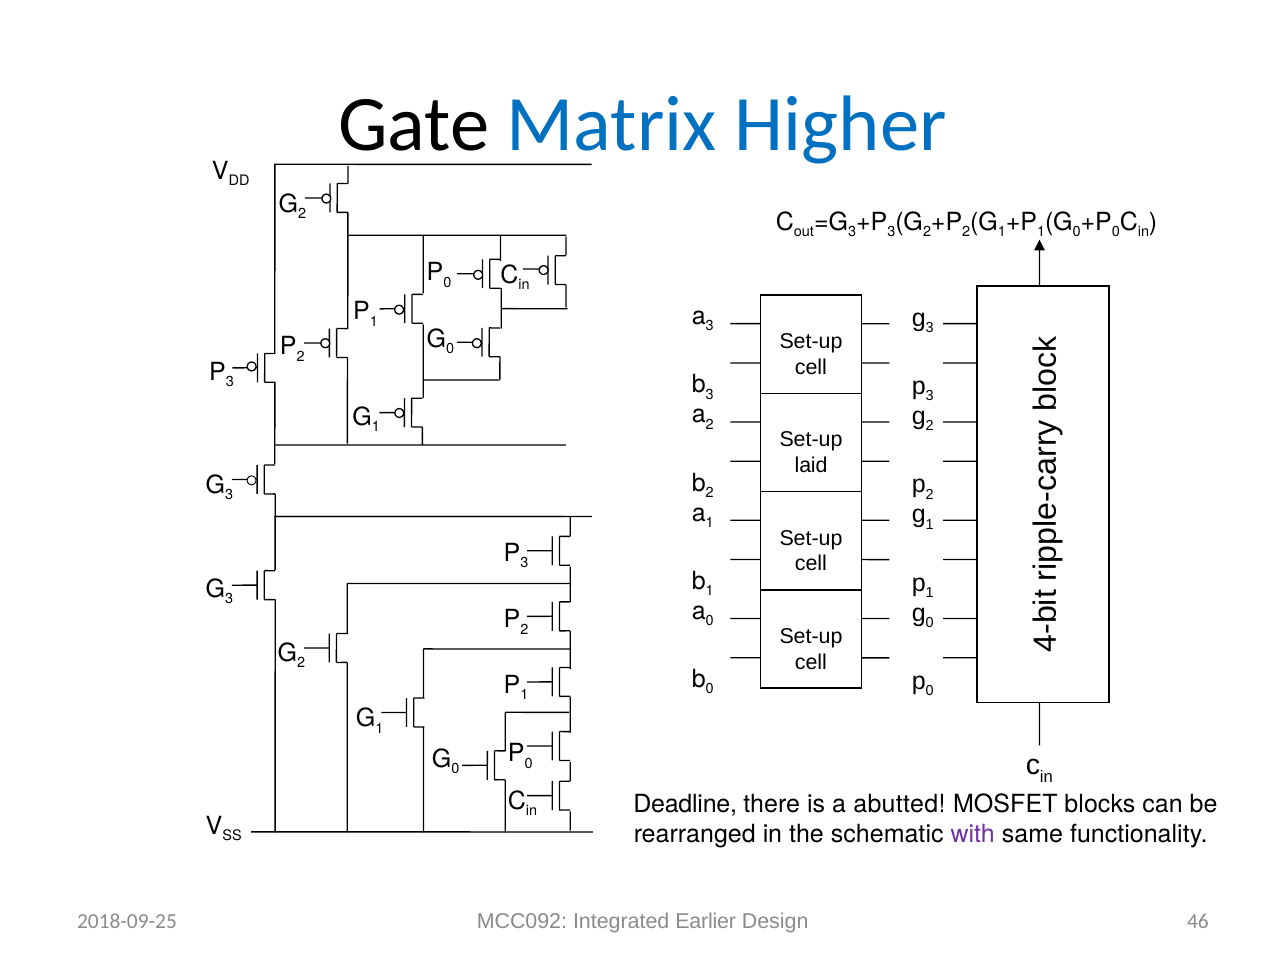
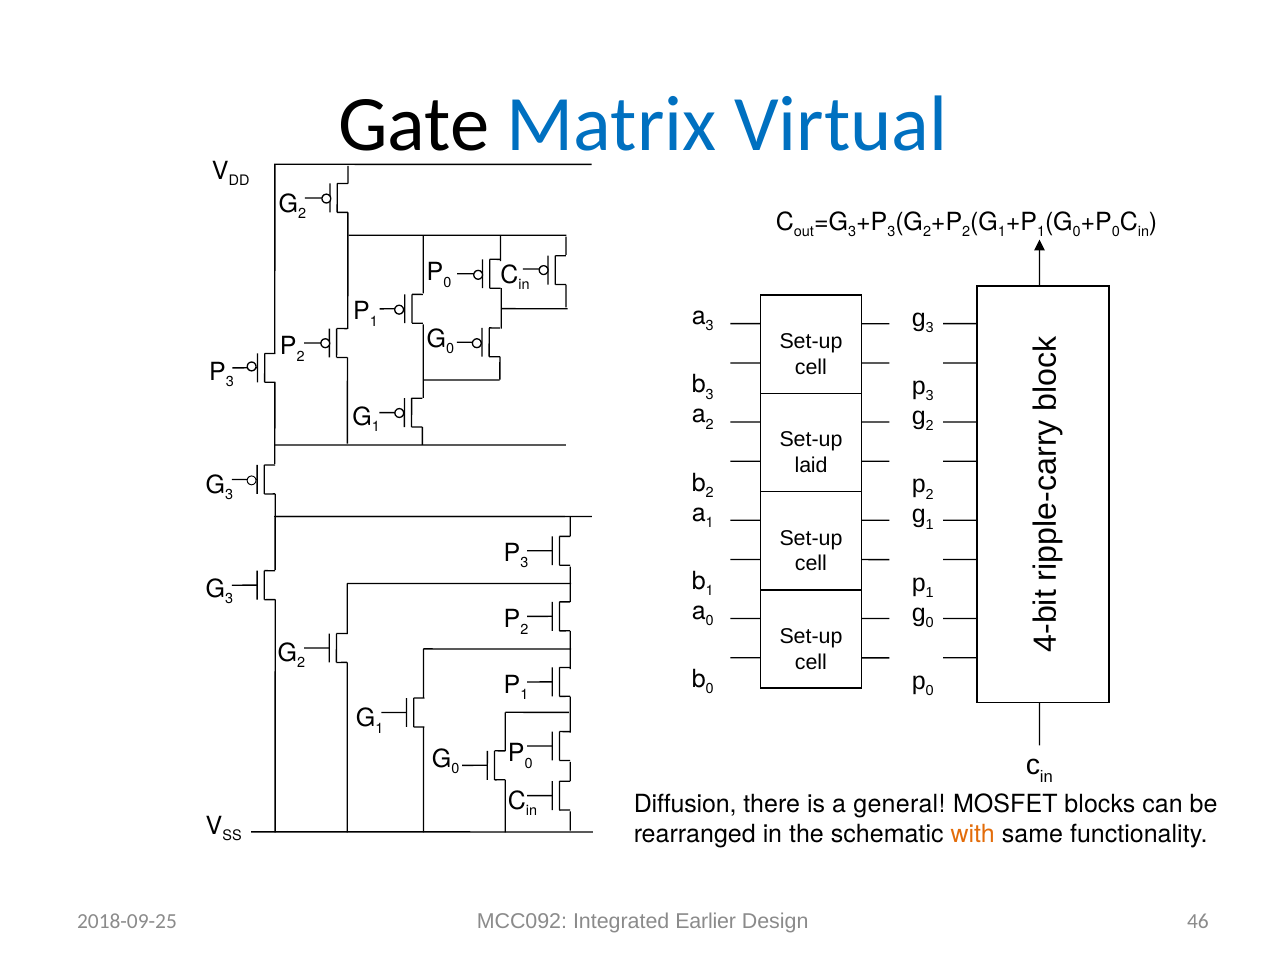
Higher: Higher -> Virtual (841, 124)
Deadline: Deadline -> Diffusion (685, 804)
abutted: abutted -> general (899, 804)
with colour: purple -> orange (973, 834)
